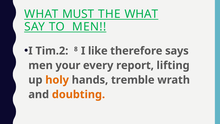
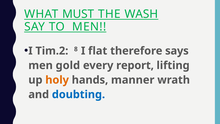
THE WHAT: WHAT -> WASH (141, 14)
like: like -> flat (98, 51)
your: your -> gold (68, 65)
tremble: tremble -> manner (133, 80)
doubting colour: orange -> blue (78, 94)
